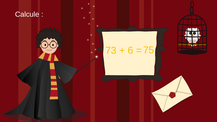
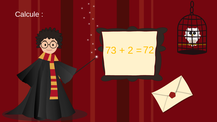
6: 6 -> 2 (131, 51)
75: 75 -> 72 (149, 50)
